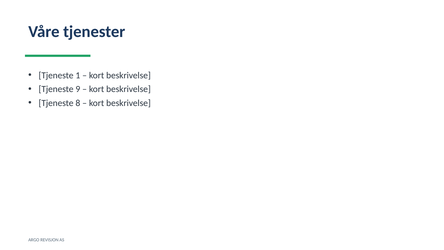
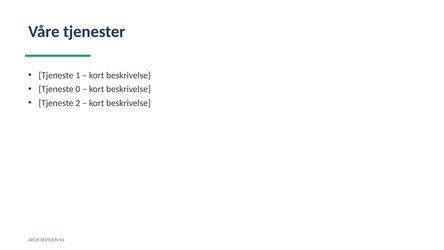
9: 9 -> 0 (78, 89)
8: 8 -> 2 (78, 103)
